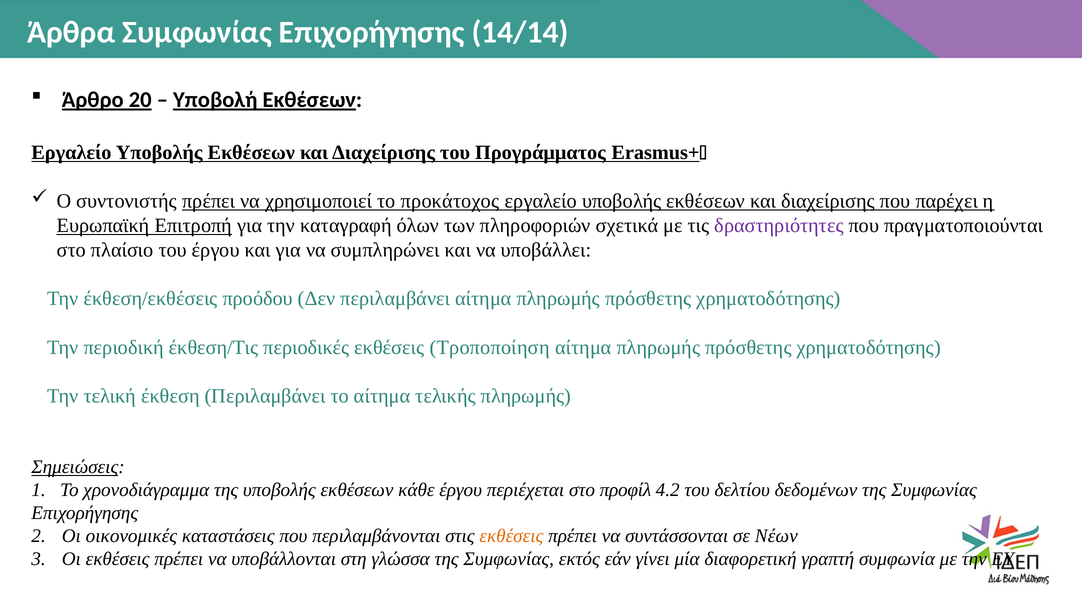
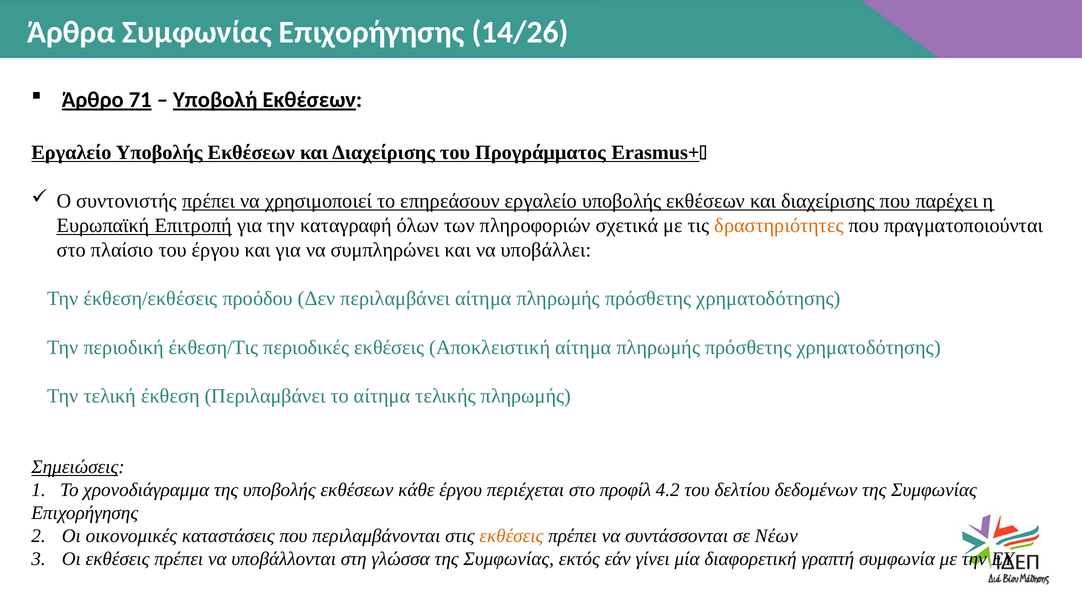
14/14: 14/14 -> 14/26 (520, 32)
20: 20 -> 71 (140, 100)
προκάτοχος: προκάτοχος -> επηρεάσουν (450, 201)
δραστηριότητες colour: purple -> orange (779, 225)
Τροποποίηση: Τροποποίηση -> Αποκλειστική (490, 347)
